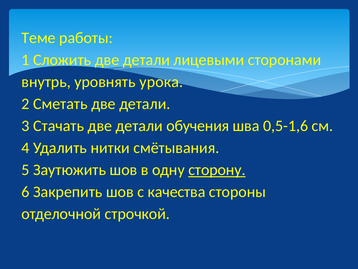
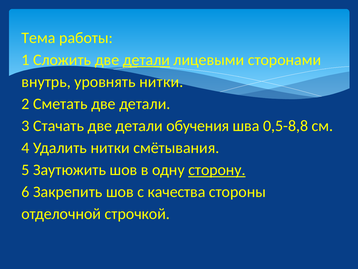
Теме: Теме -> Тема (39, 38)
детали underline: none -> present (146, 60)
уровнять урока: урока -> нитки (161, 82)
0,5-1,6: 0,5-1,6 -> 0,5-8,8 (286, 126)
